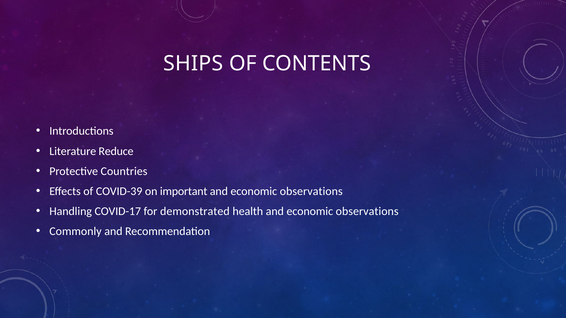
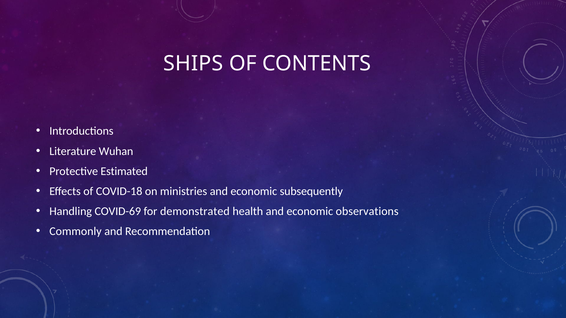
Reduce: Reduce -> Wuhan (116, 151)
Countries: Countries -> Estimated (124, 171)
COVID-39: COVID-39 -> COVID-18 (119, 191)
important: important -> ministries (184, 191)
observations: observations -> subsequently (311, 191)
COVID-17: COVID-17 -> COVID-69 (118, 212)
